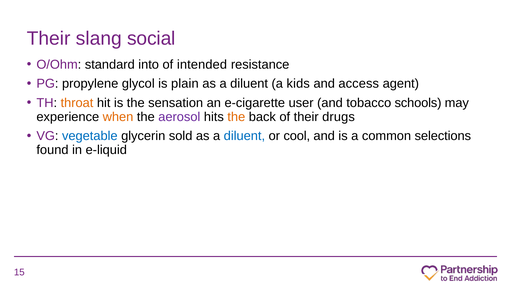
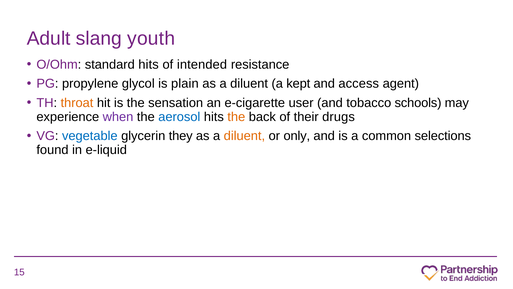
Their: Their -> Adult (49, 39)
social: social -> youth (151, 39)
standard into: into -> hits (149, 64)
kids: kids -> kept (298, 84)
when colour: orange -> purple (118, 117)
aerosol colour: purple -> blue (179, 117)
sold: sold -> they (181, 136)
diluent colour: blue -> orange (244, 136)
cool: cool -> only (297, 136)
